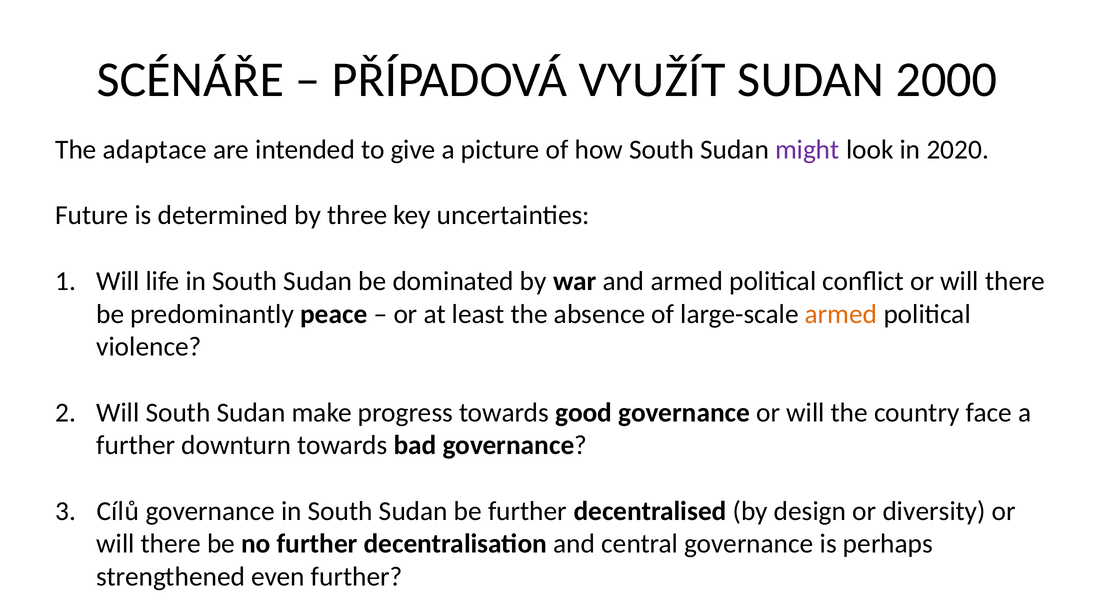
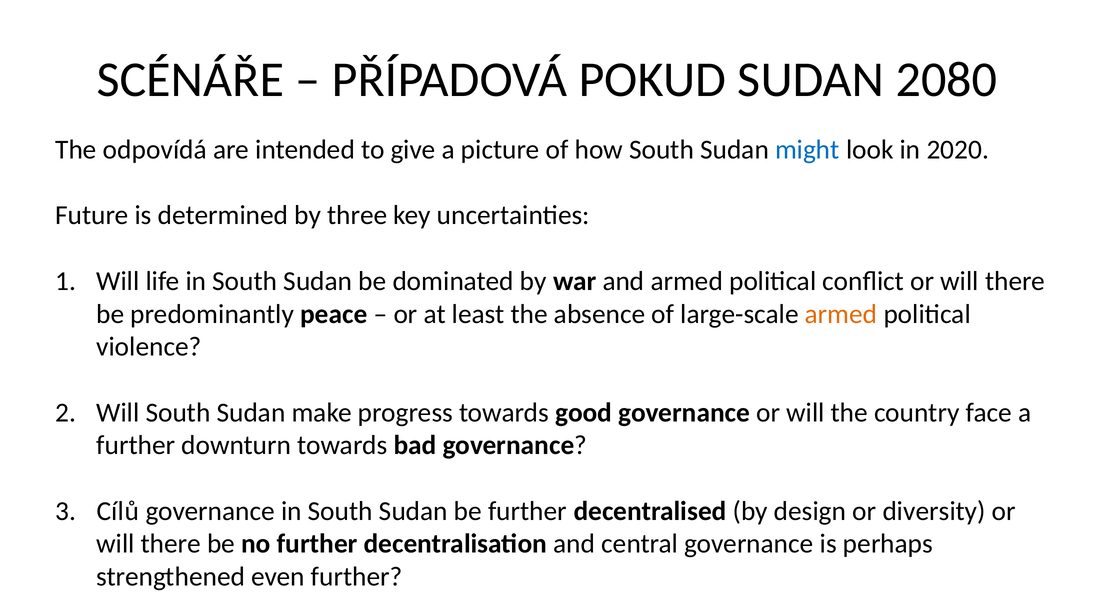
VYUŽÍT: VYUŽÍT -> POKUD (653, 79)
2000: 2000 -> 2080 (946, 79)
adaptace: adaptace -> odpovídá (155, 150)
might colour: purple -> blue (807, 150)
